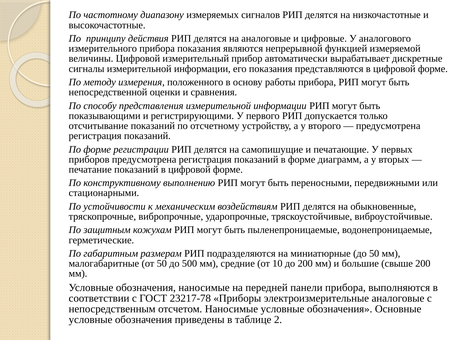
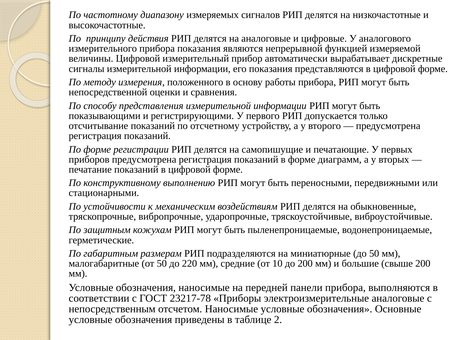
500: 500 -> 220 (190, 264)
